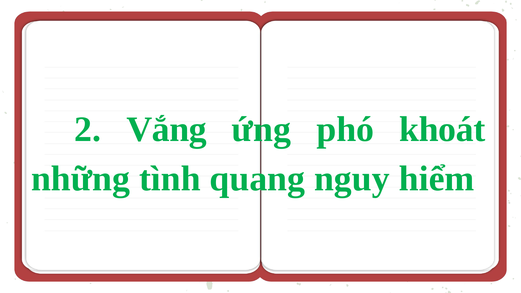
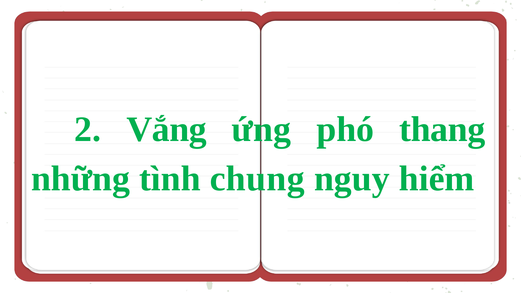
khoát: khoát -> thang (442, 129)
quang: quang -> chung (257, 179)
